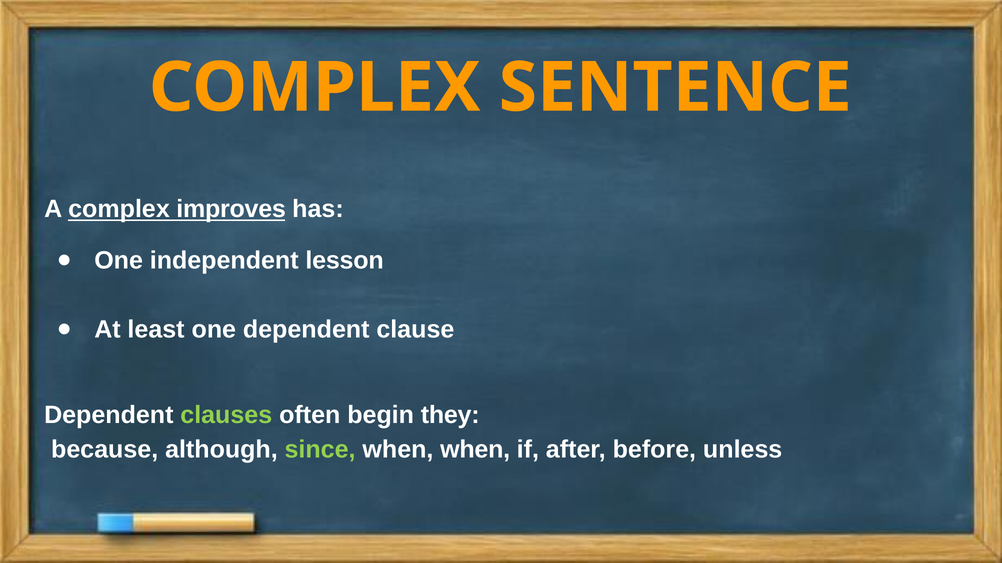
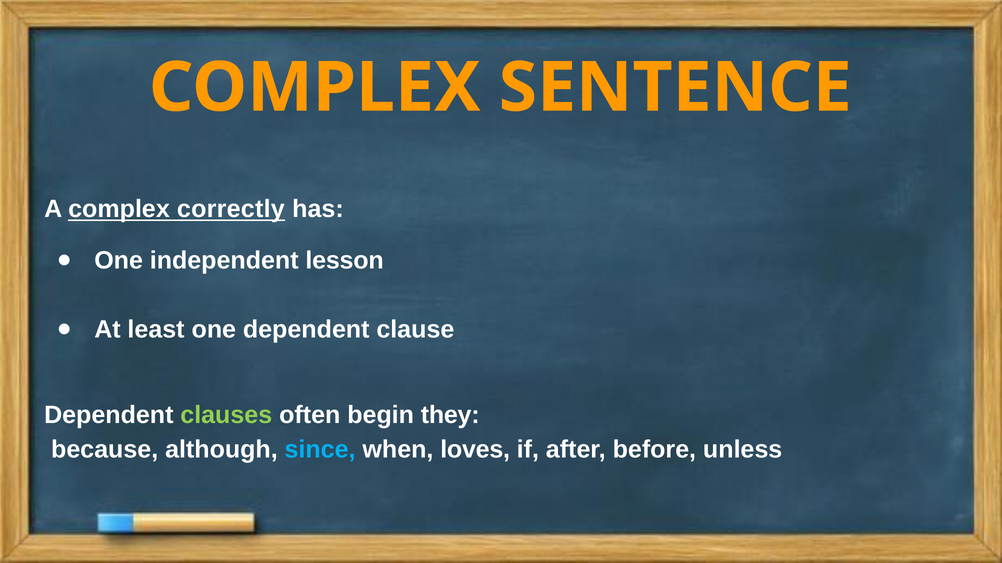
improves: improves -> correctly (231, 209)
since colour: light green -> light blue (320, 450)
when when: when -> loves (475, 450)
